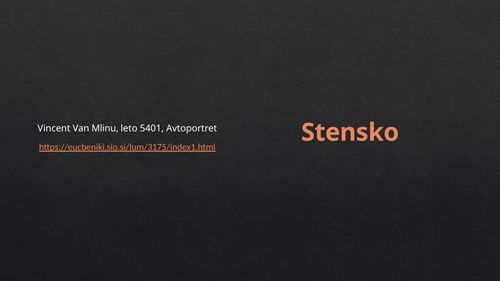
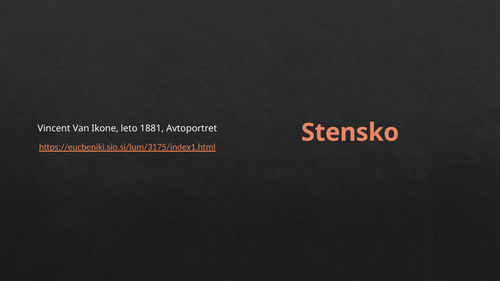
Mlinu: Mlinu -> Ikone (105, 129)
5401: 5401 -> 1881 (152, 129)
